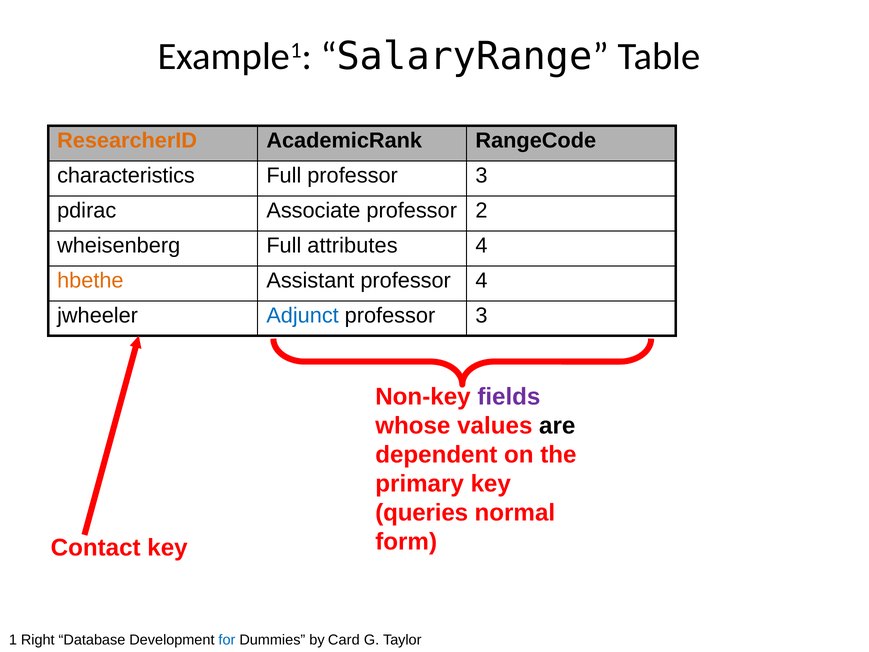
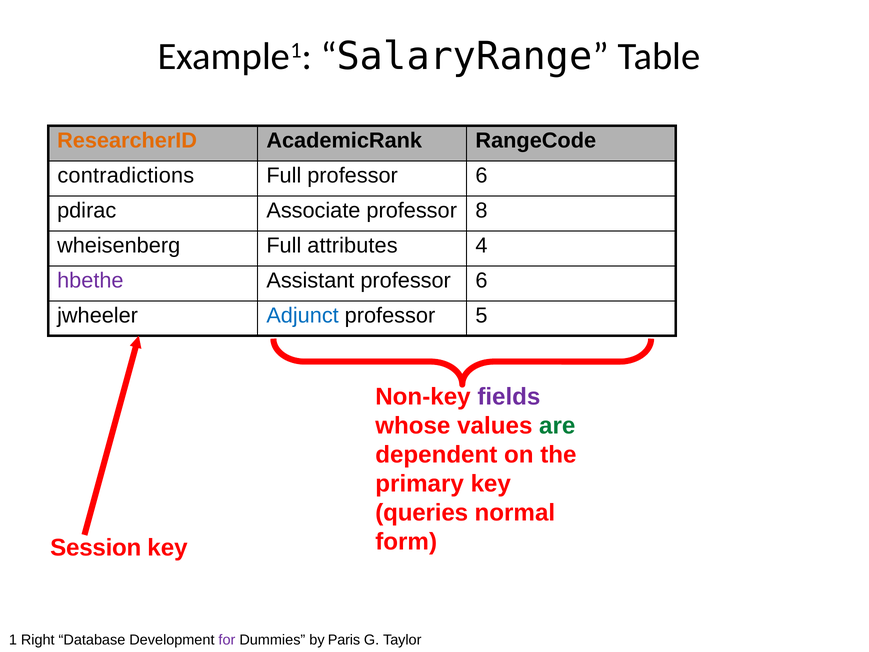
characteristics: characteristics -> contradictions (126, 176)
Full professor 3: 3 -> 6 (482, 176)
2: 2 -> 8 (482, 211)
hbethe colour: orange -> purple (90, 280)
Assistant professor 4: 4 -> 6 (482, 280)
3: 3 -> 5 (482, 315)
are colour: black -> green (557, 426)
Contact: Contact -> Session (96, 548)
for colour: blue -> purple (227, 640)
Card: Card -> Paris (344, 640)
